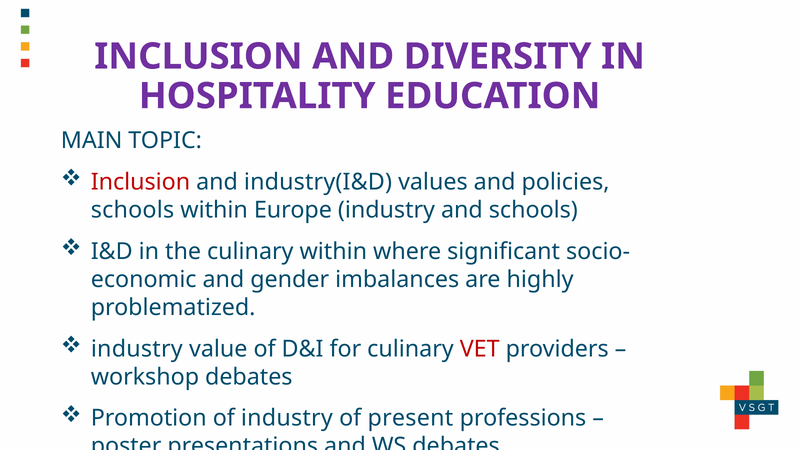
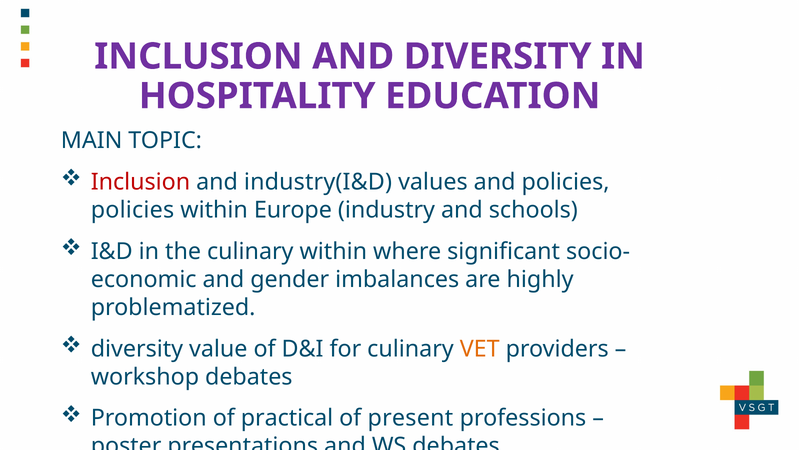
schools: schools -> policies (132, 210)
industry: industry -> diversity (137, 348)
VET colour: red -> orange (480, 348)
of industry: industry -> practical (287, 418)
